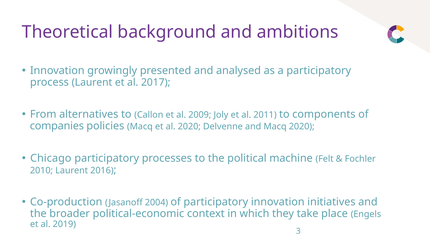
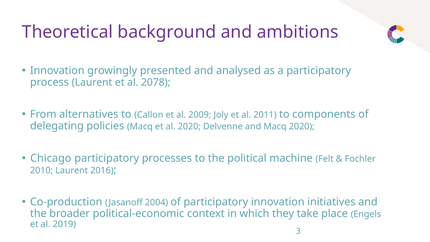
2017: 2017 -> 2078 (156, 82)
companies: companies -> delegating (57, 126)
